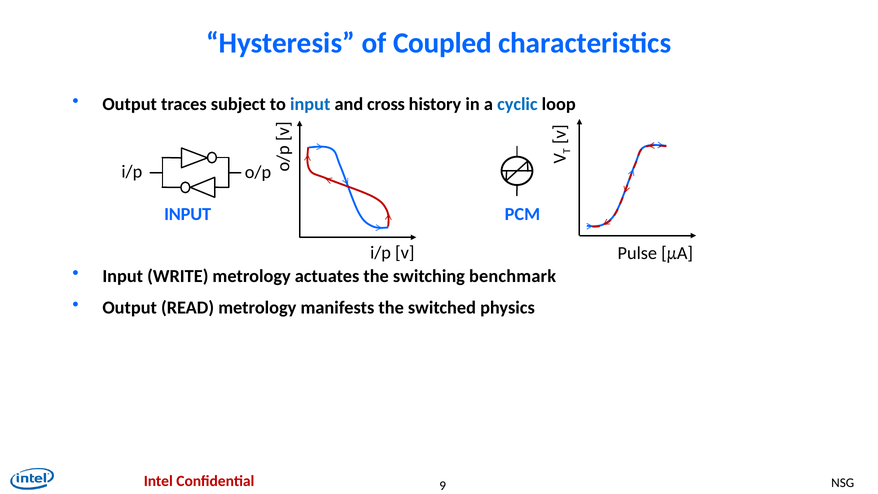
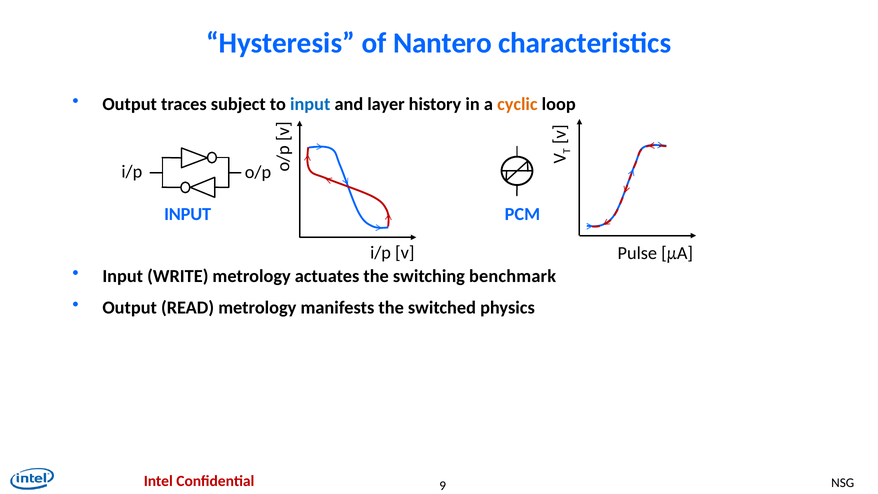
Coupled: Coupled -> Nantero (442, 43)
cross: cross -> layer (386, 104)
cyclic colour: blue -> orange (517, 104)
